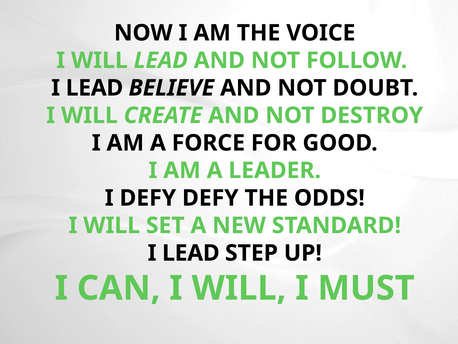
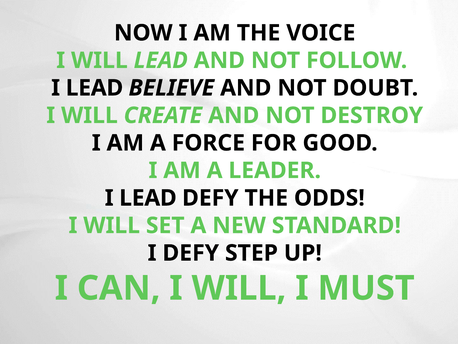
DEFY: DEFY -> LEAD (148, 198)
LEAD: LEAD -> DEFY (191, 253)
